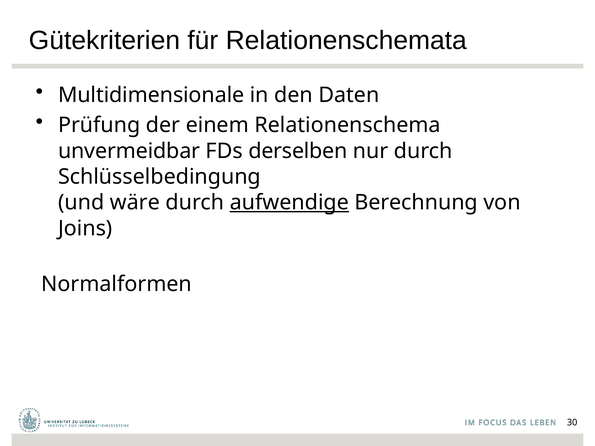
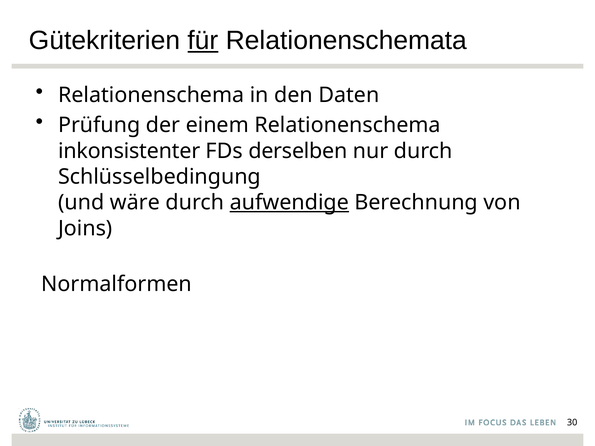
für underline: none -> present (203, 41)
Multidimensionale: Multidimensionale -> Relationenschema (151, 95)
unvermeidbar: unvermeidbar -> inkonsistenter (129, 151)
